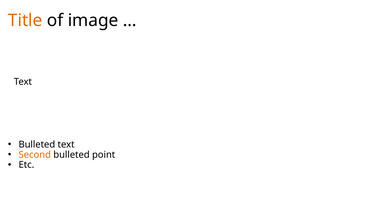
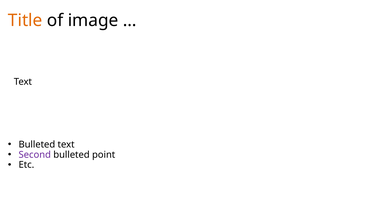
Second colour: orange -> purple (35, 155)
